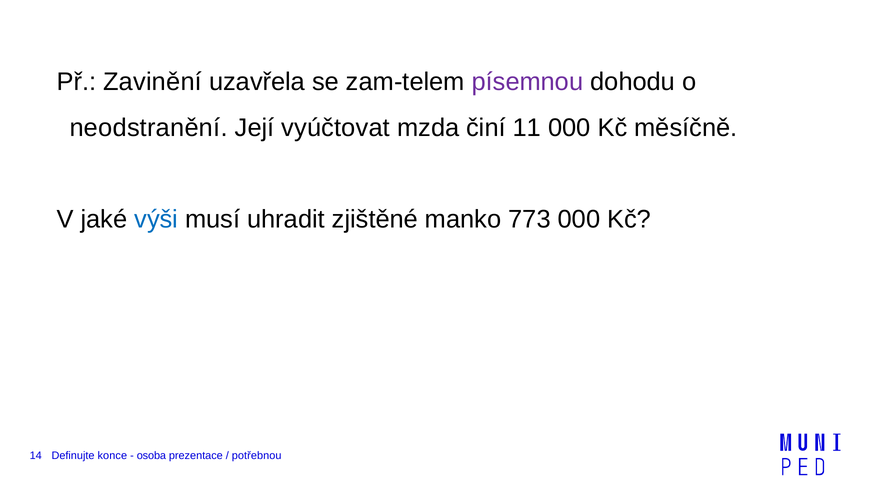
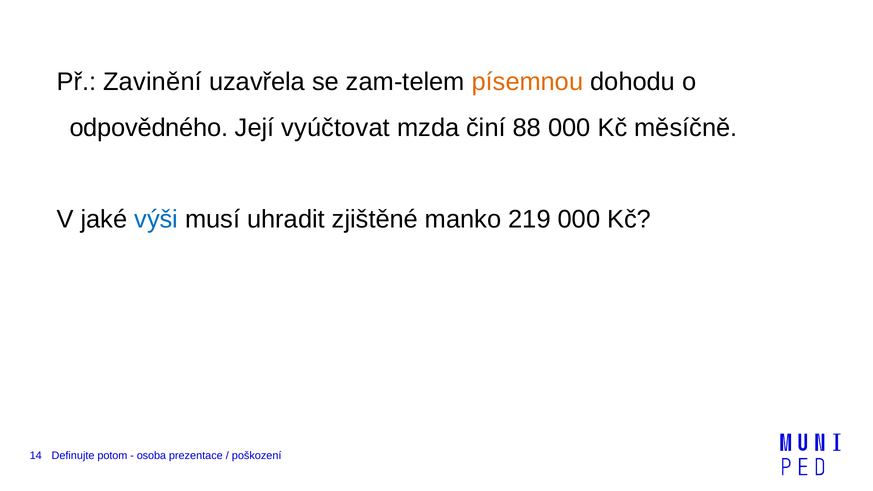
písemnou colour: purple -> orange (527, 82)
neodstranění: neodstranění -> odpovědného (149, 128)
11: 11 -> 88 (527, 128)
773: 773 -> 219 (530, 219)
konce: konce -> potom (112, 456)
potřebnou: potřebnou -> poškození (257, 456)
